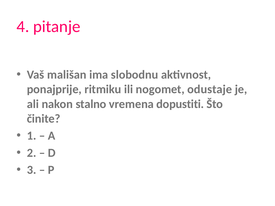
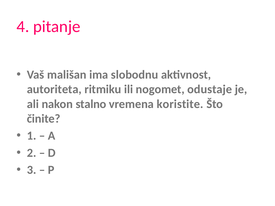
ponajprije: ponajprije -> autoriteta (54, 89)
dopustiti: dopustiti -> koristite (180, 104)
